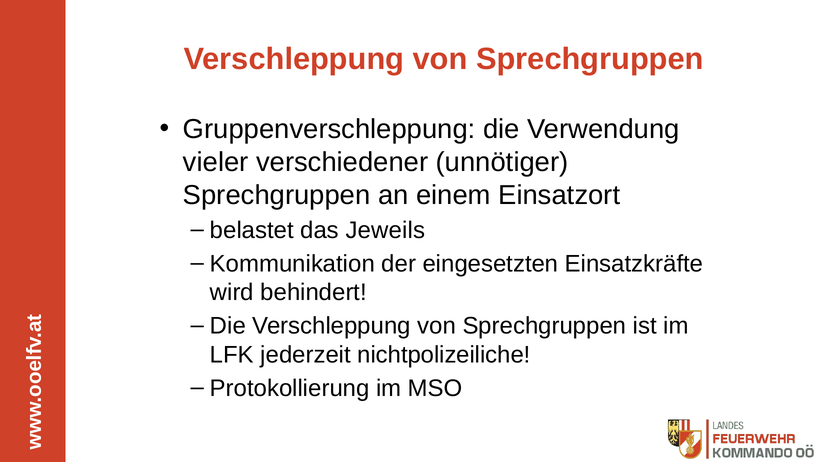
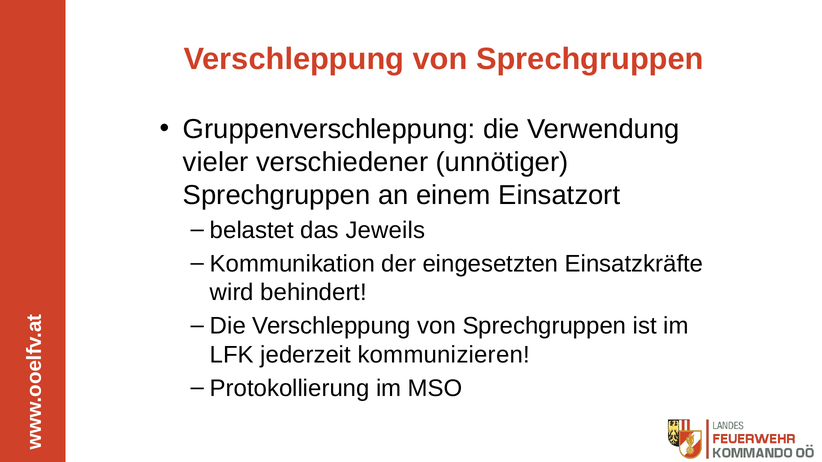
nichtpolizeiliche: nichtpolizeiliche -> kommunizieren (444, 355)
